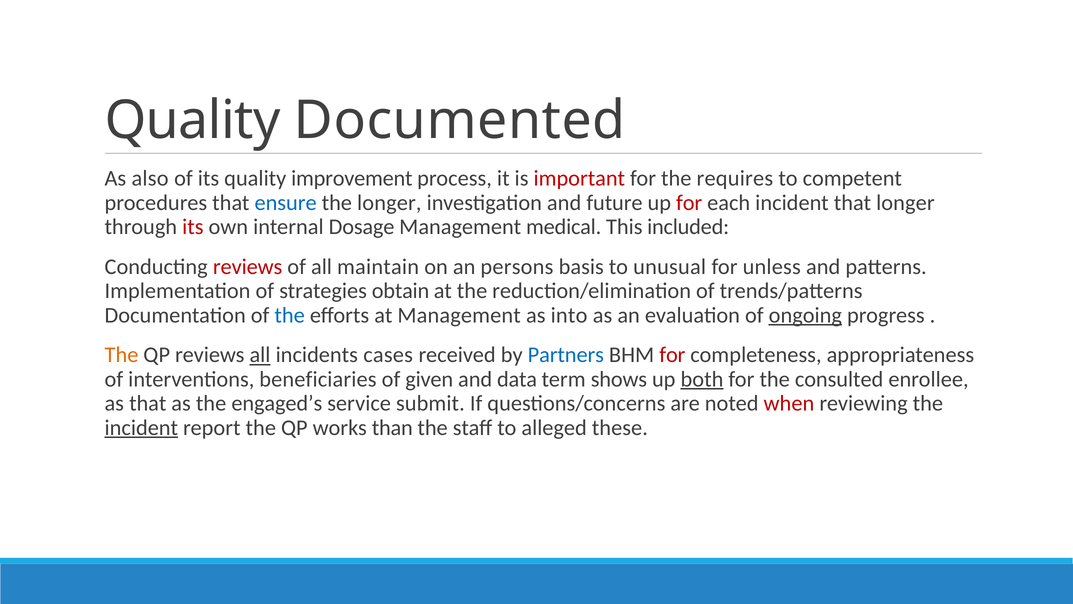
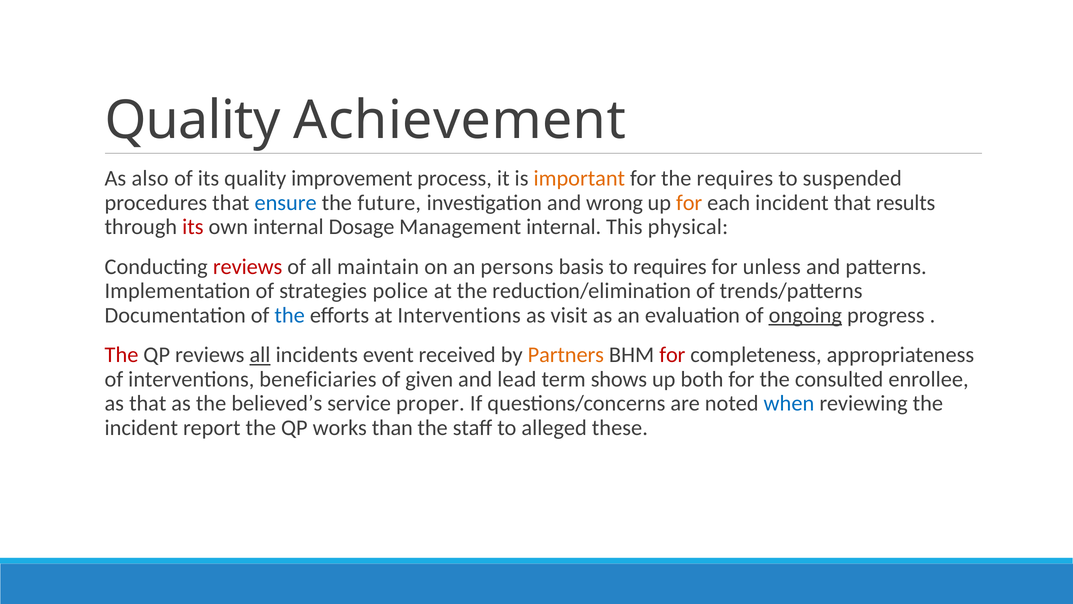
Documented: Documented -> Achievement (460, 120)
important colour: red -> orange (579, 178)
competent: competent -> suspended (852, 178)
the longer: longer -> future (389, 203)
future: future -> wrong (615, 203)
for colour: red -> orange (689, 203)
that longer: longer -> results (906, 203)
Management medical: medical -> internal (564, 227)
included: included -> physical (688, 227)
to unusual: unusual -> requires (670, 267)
obtain: obtain -> police (400, 291)
at Management: Management -> Interventions (459, 315)
into: into -> visit (569, 315)
The colour: orange -> red (121, 355)
cases: cases -> event (388, 355)
Partners colour: blue -> orange (566, 355)
data: data -> lead (517, 379)
both underline: present -> none (702, 379)
engaged’s: engaged’s -> believed’s (277, 403)
submit: submit -> proper (430, 403)
when colour: red -> blue (789, 403)
incident underline: present -> none (141, 427)
